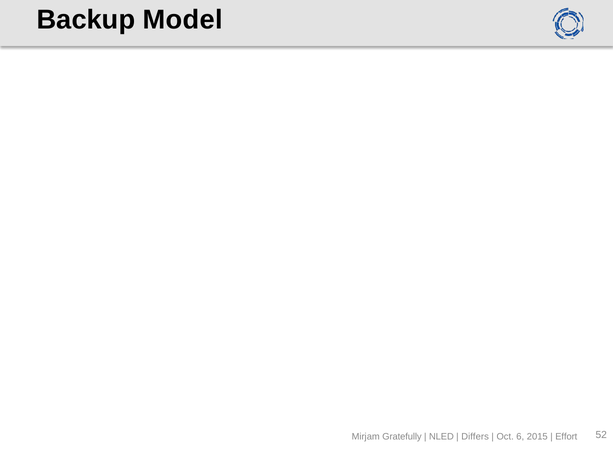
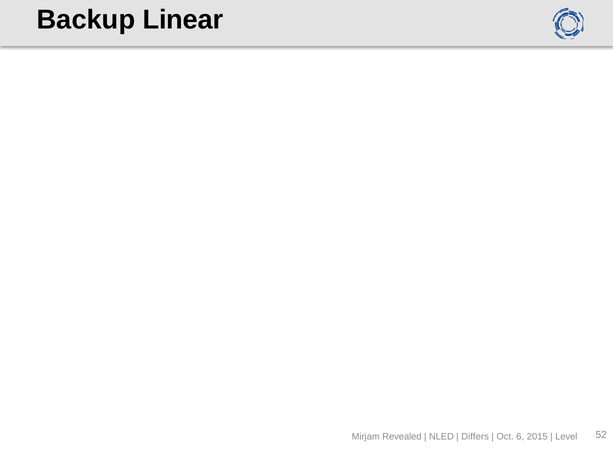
Model: Model -> Linear (183, 20)
Gratefully: Gratefully -> Revealed (402, 437)
Effort: Effort -> Level (566, 437)
